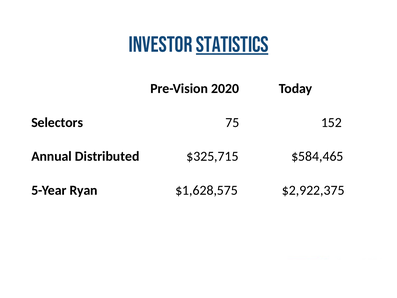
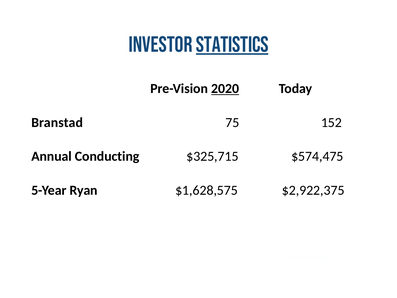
2020 underline: none -> present (225, 89)
Selectors: Selectors -> Branstad (57, 122)
Distributed: Distributed -> Conducting (107, 156)
$584,465: $584,465 -> $574,475 (317, 156)
